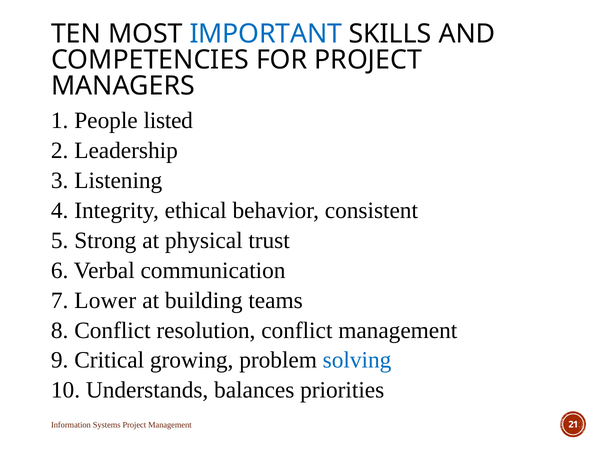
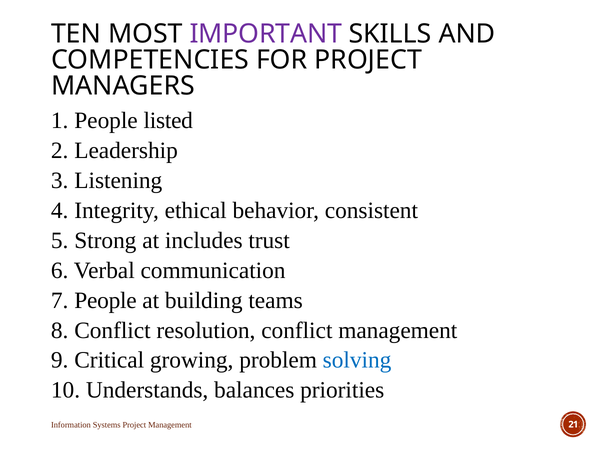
IMPORTANT colour: blue -> purple (266, 34)
physical: physical -> includes (204, 240)
7 Lower: Lower -> People (105, 300)
